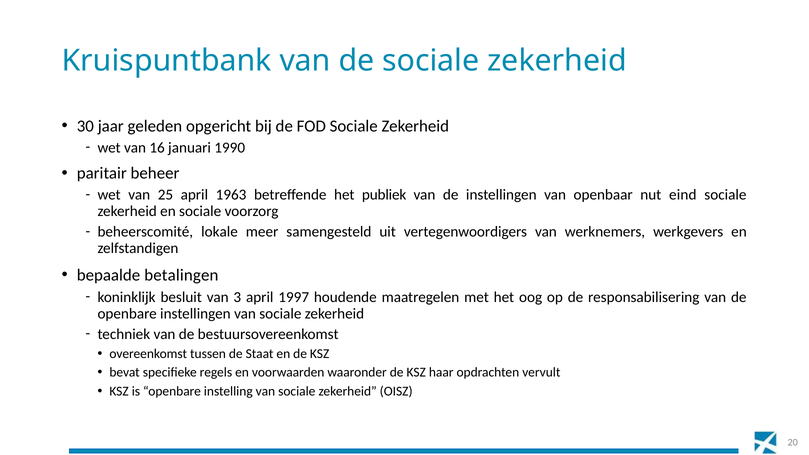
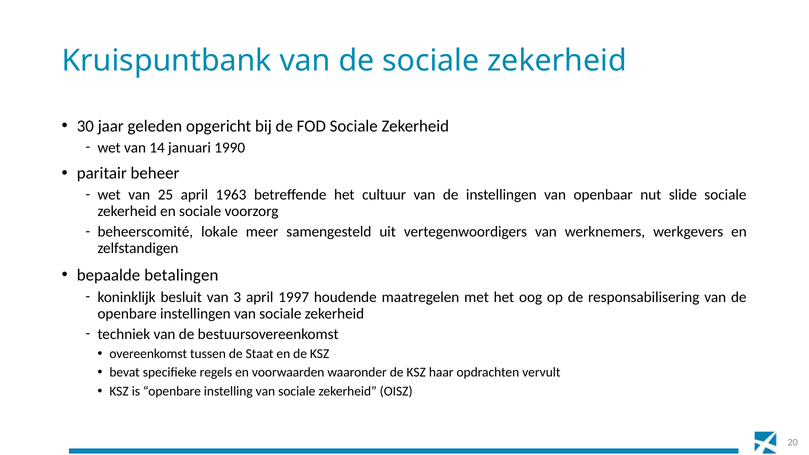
16: 16 -> 14 (157, 148)
publiek: publiek -> cultuur (384, 195)
eind: eind -> slide (683, 195)
